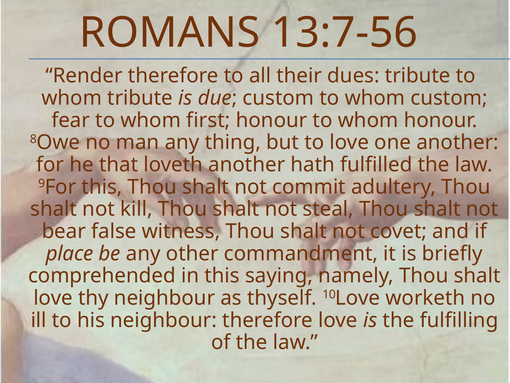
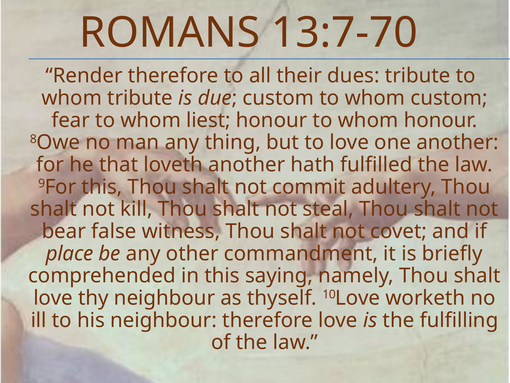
13:7-56: 13:7-56 -> 13:7-70 (345, 33)
first: first -> liest (208, 120)
